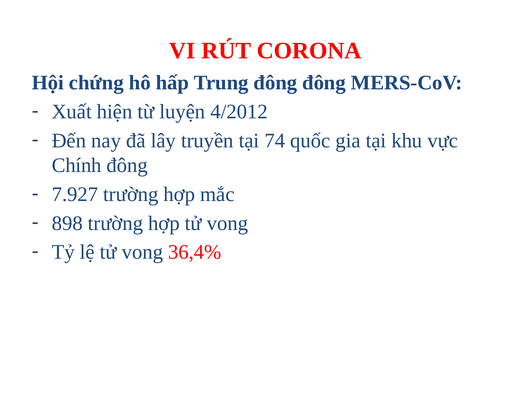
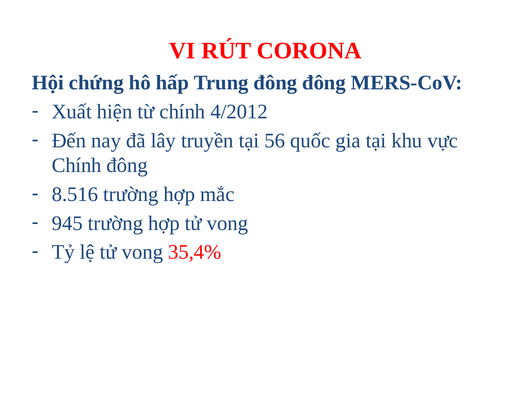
từ luyện: luyện -> chính (182, 112)
74: 74 -> 56 (275, 141)
7.927: 7.927 -> 8.516 (75, 194)
898: 898 -> 945 (67, 223)
36,4%: 36,4% -> 35,4% (195, 252)
